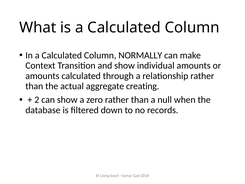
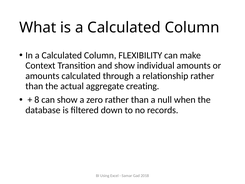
NORMALLY: NORMALLY -> FLEXIBILITY (140, 55)
2: 2 -> 8 (37, 100)
